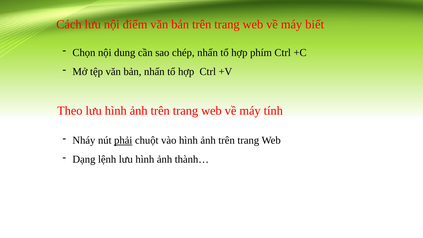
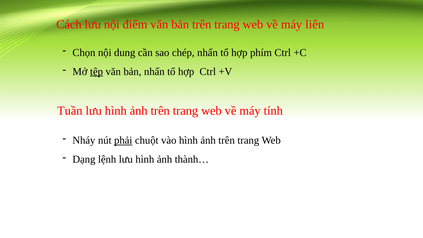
biết: biết -> liên (315, 24)
tệp underline: none -> present (97, 72)
Theo: Theo -> Tuần (70, 111)
